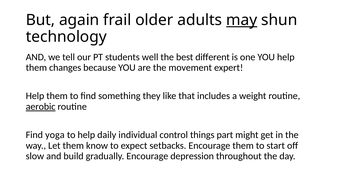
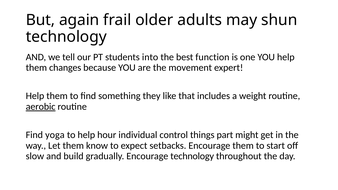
may underline: present -> none (242, 20)
well: well -> into (150, 57)
different: different -> function (212, 57)
daily: daily -> hour (107, 135)
Encourage depression: depression -> technology (192, 156)
